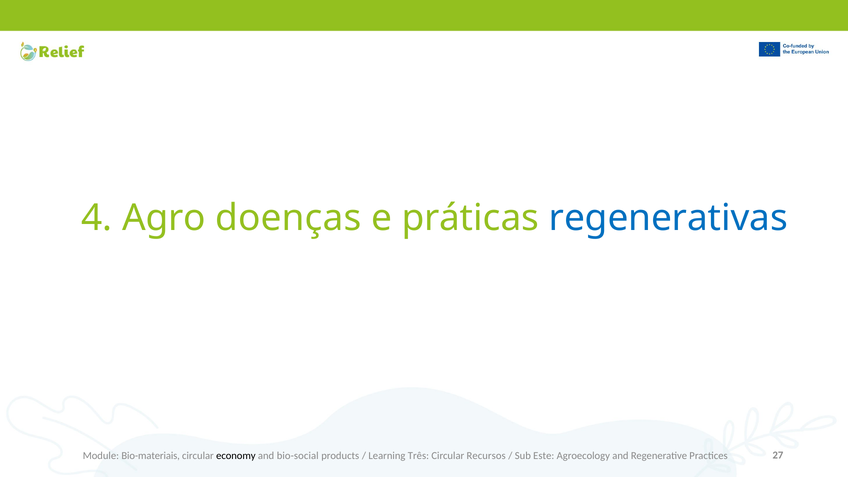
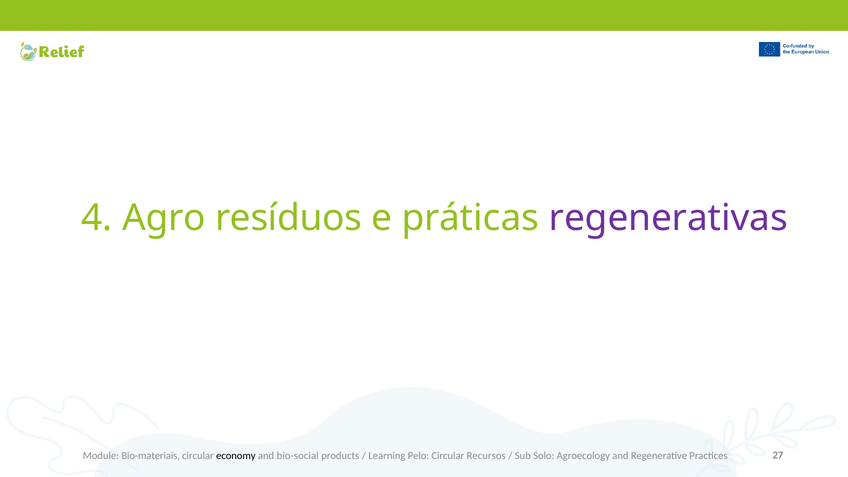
doenças: doenças -> resíduos (289, 218)
regenerativas colour: blue -> purple (668, 218)
Três: Três -> Pelo (418, 456)
Este: Este -> Solo (544, 456)
